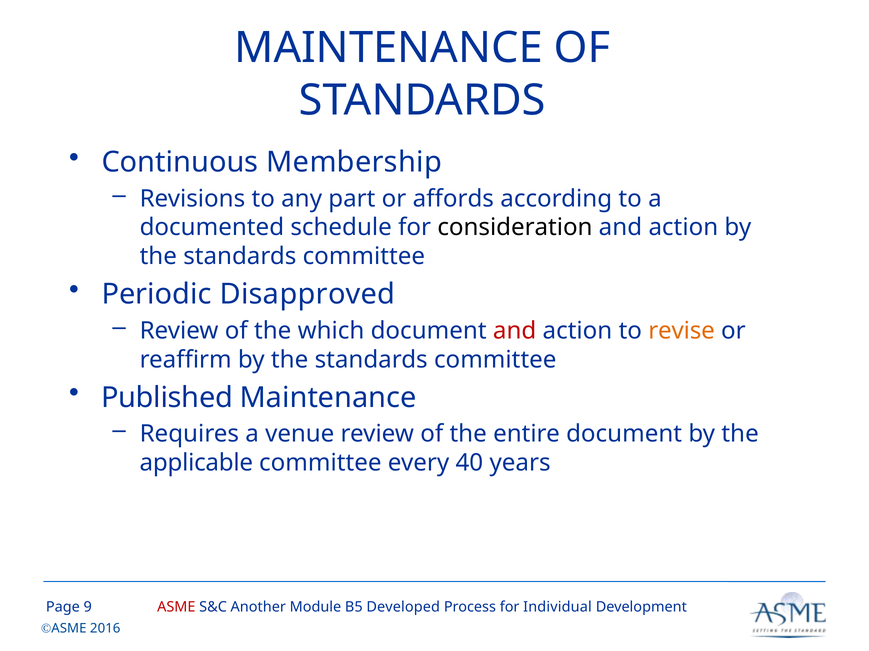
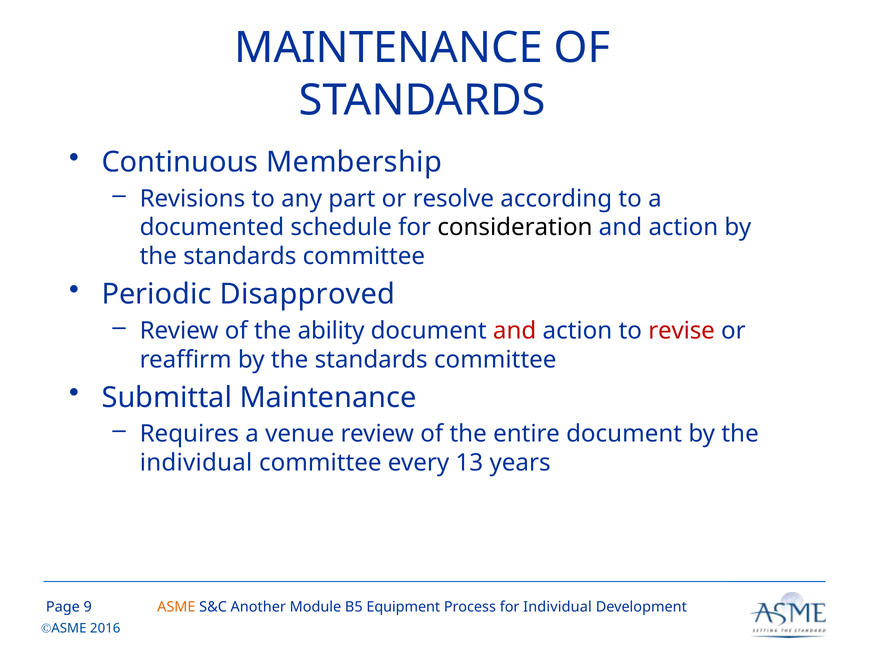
affords: affords -> resolve (453, 199)
which: which -> ability (331, 331)
revise colour: orange -> red (682, 331)
Published: Published -> Submittal (167, 398)
applicable: applicable -> individual (196, 463)
40: 40 -> 13 (469, 463)
ASME colour: red -> orange (176, 608)
Developed: Developed -> Equipment (403, 608)
